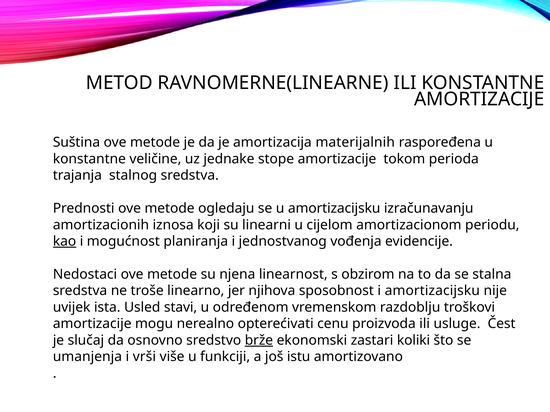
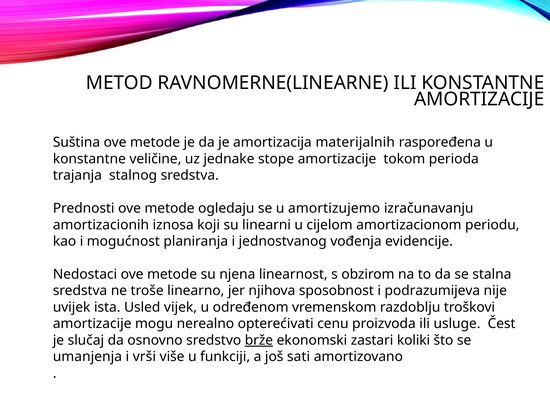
u amortizacijsku: amortizacijsku -> amortizujemo (334, 209)
kao underline: present -> none (65, 242)
i amortizacijsku: amortizacijsku -> podrazumijeva (432, 291)
stavi: stavi -> vijek (181, 308)
istu: istu -> sati (299, 357)
